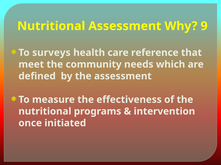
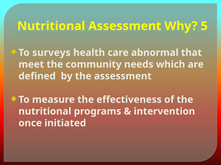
9: 9 -> 5 (204, 26)
reference: reference -> abnormal (155, 53)
